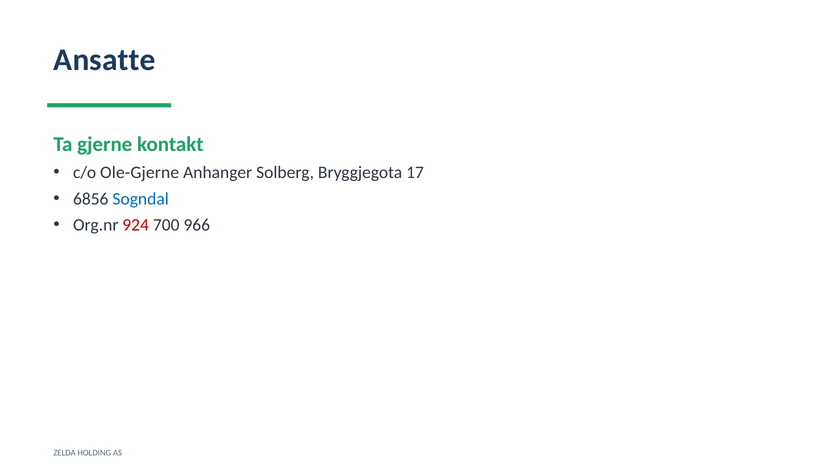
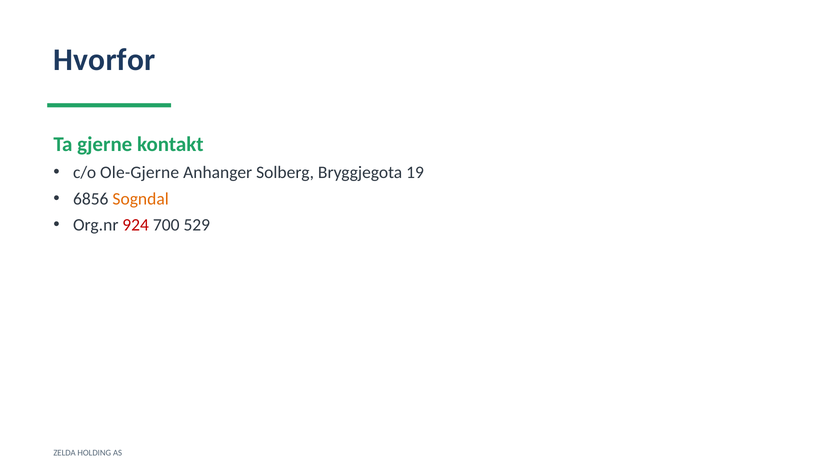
Ansatte: Ansatte -> Hvorfor (104, 60)
17: 17 -> 19 (415, 173)
Sogndal colour: blue -> orange (141, 199)
966: 966 -> 529 (197, 225)
